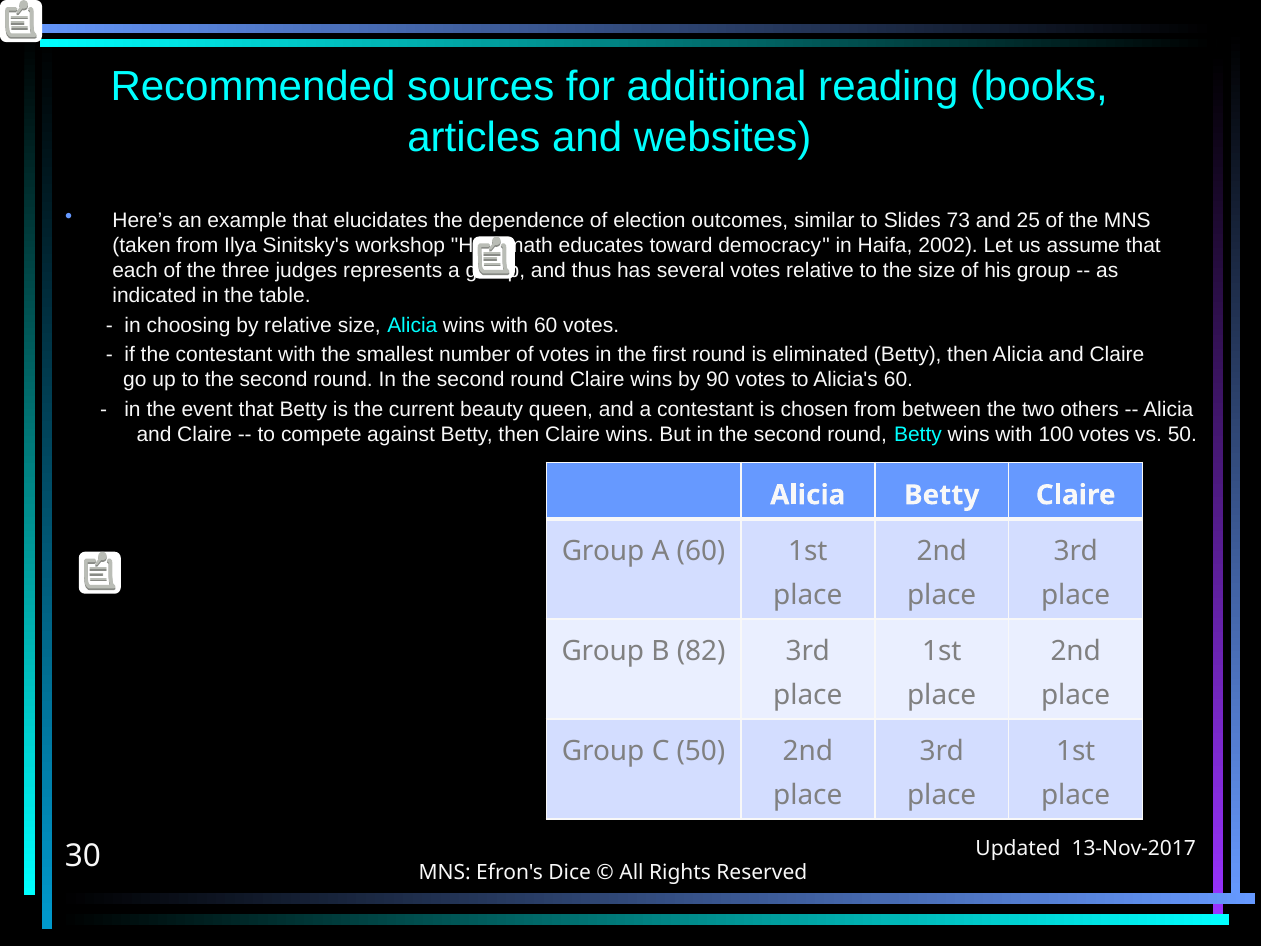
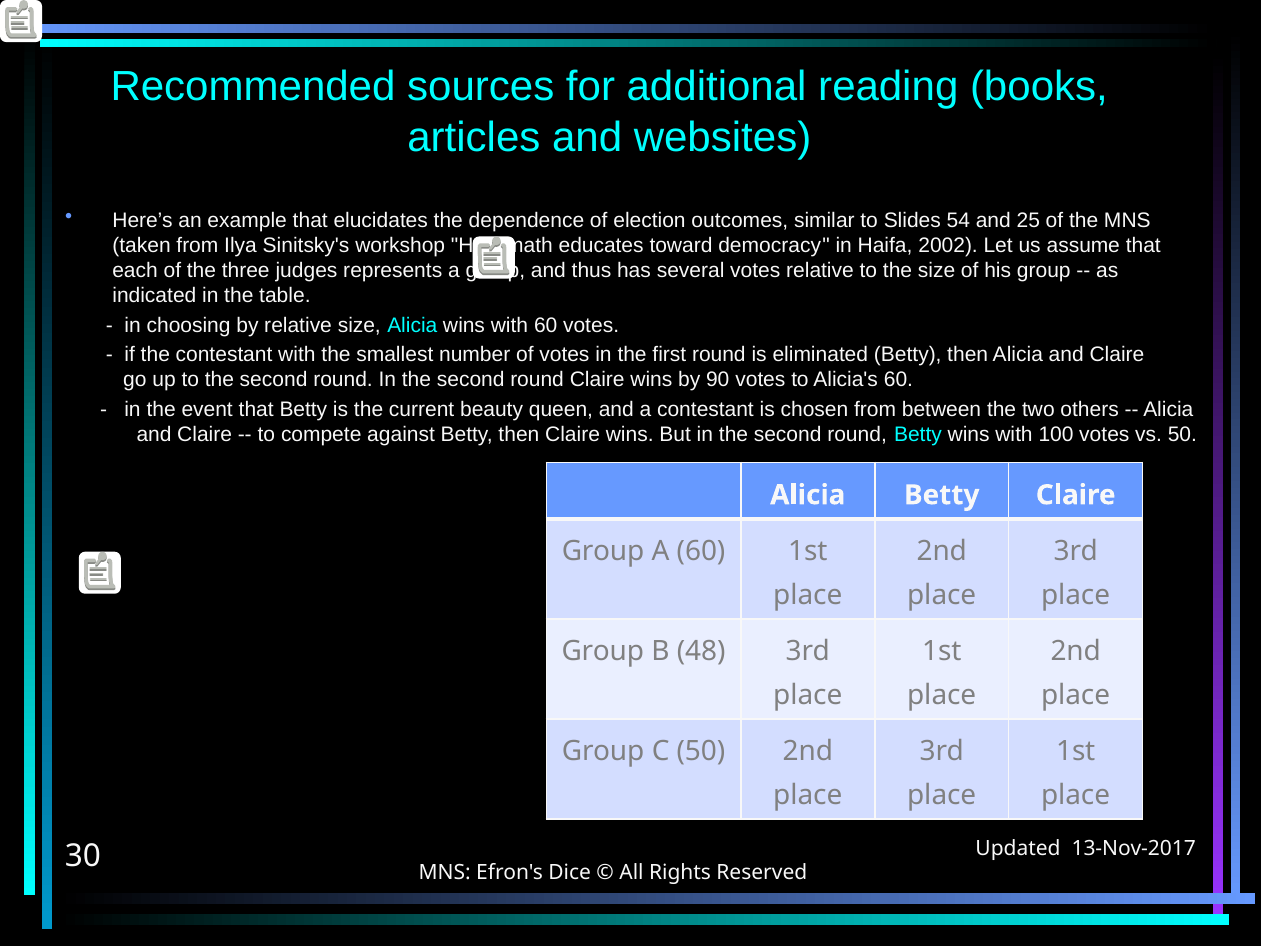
73: 73 -> 54 (958, 220)
82: 82 -> 48 (701, 651)
